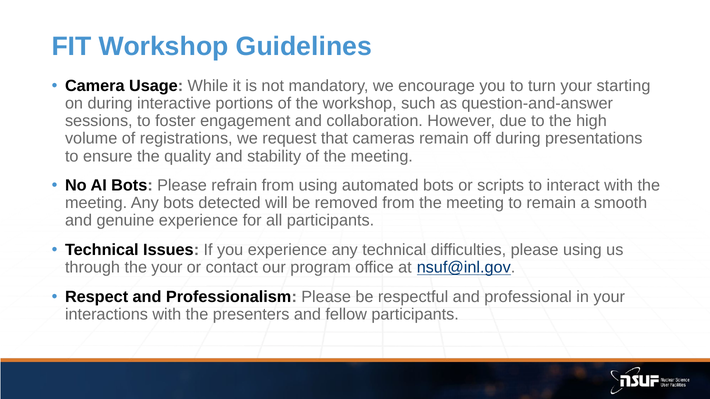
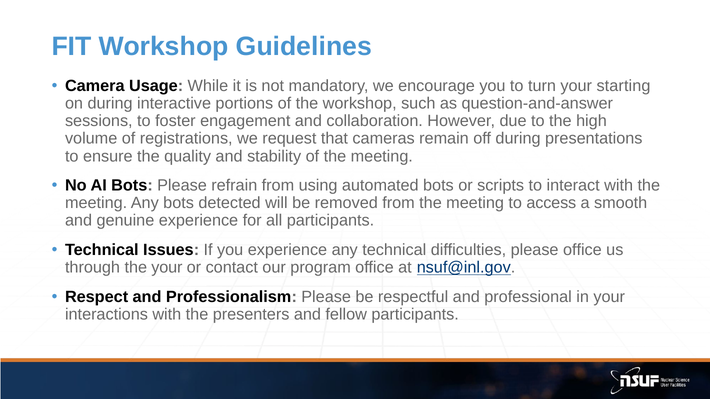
to remain: remain -> access (551, 203)
please using: using -> office (582, 250)
